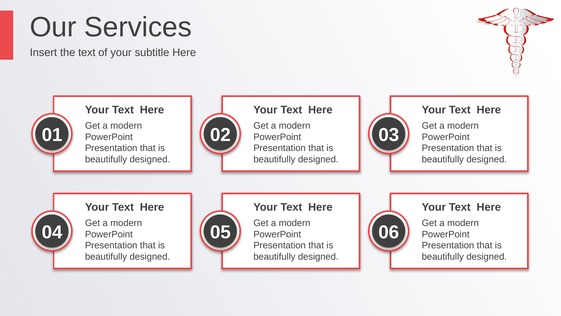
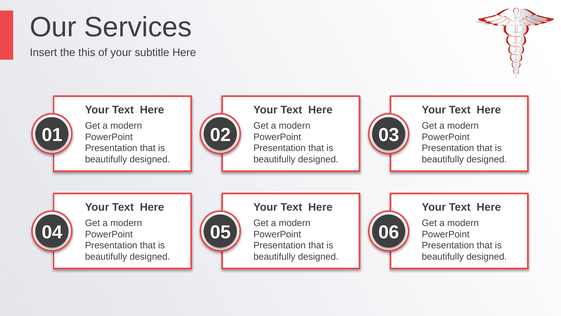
the text: text -> this (87, 52)
